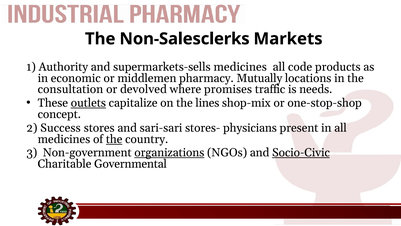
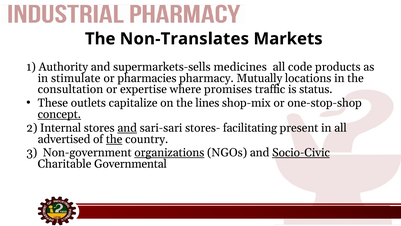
Non-Salesclerks: Non-Salesclerks -> Non-Translates (184, 39)
economic: economic -> stimulate (76, 78)
middlemen: middlemen -> pharmacies (147, 78)
devolved: devolved -> expertise (144, 89)
needs: needs -> status (316, 89)
outlets underline: present -> none (88, 103)
concept underline: none -> present (59, 114)
Success: Success -> Internal (61, 128)
and underline: none -> present (127, 128)
physicians: physicians -> facilitating (250, 128)
medicines: medicines -> advertised (64, 139)
